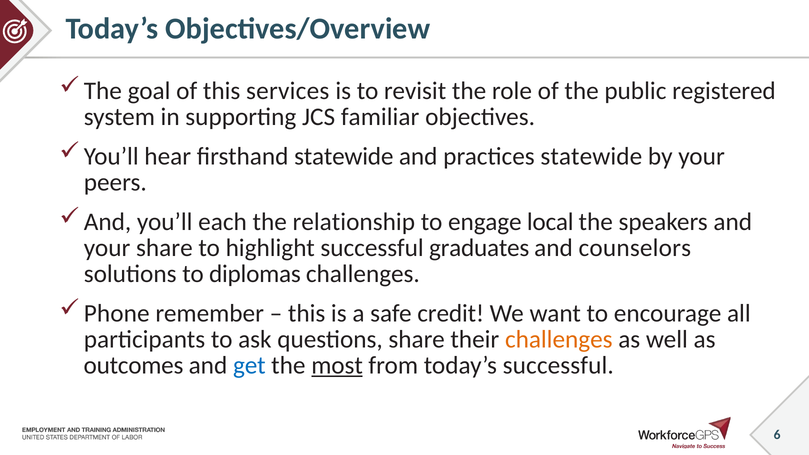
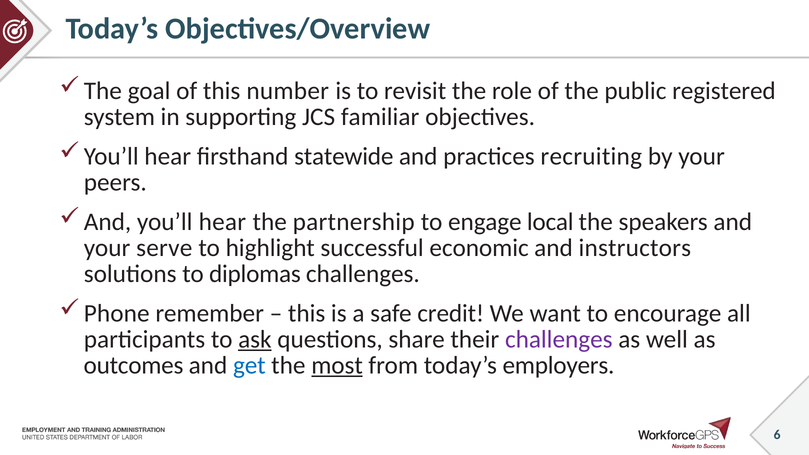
services: services -> number (288, 91)
practices statewide: statewide -> recruiting (591, 156)
And you’ll each: each -> hear (222, 222)
relationship: relationship -> partnership (354, 222)
your share: share -> serve (164, 248)
graduates: graduates -> economic (479, 248)
counselors: counselors -> instructors (635, 248)
ask underline: none -> present (255, 339)
challenges colour: orange -> purple (559, 339)
today’s successful: successful -> employers (558, 365)
